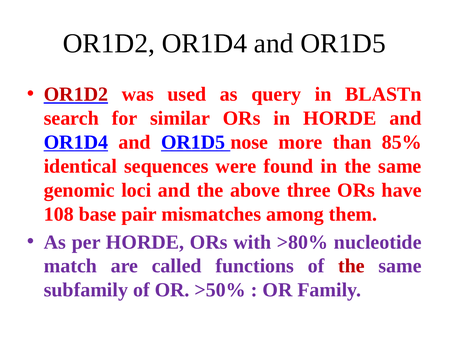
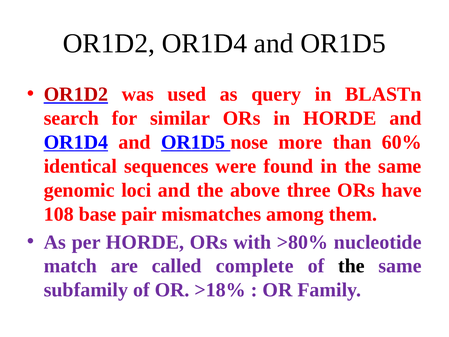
85%: 85% -> 60% (402, 142)
functions: functions -> complete (255, 266)
the colour: red -> black (351, 266)
>50%: >50% -> >18% (220, 290)
